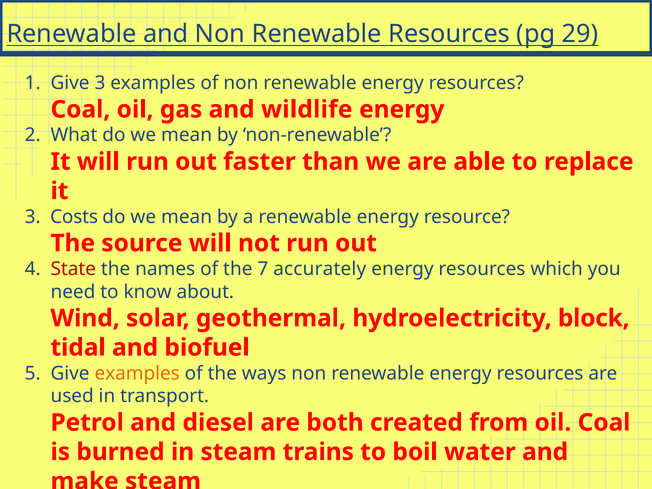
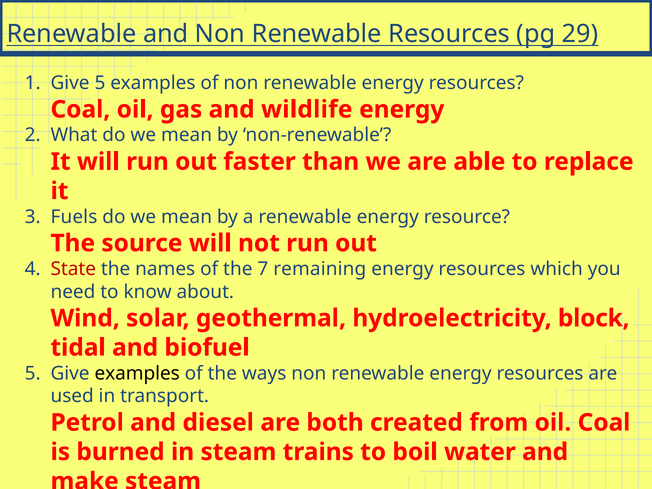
Give 3: 3 -> 5 (100, 83)
Costs: Costs -> Fuels (74, 217)
accurately: accurately -> remaining (320, 269)
examples colour: orange -> black (137, 373)
